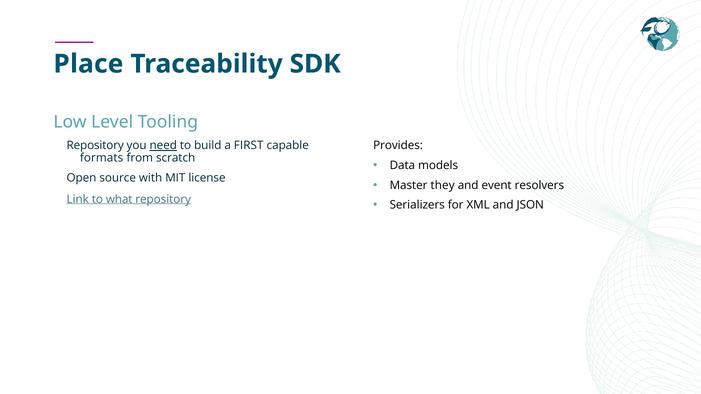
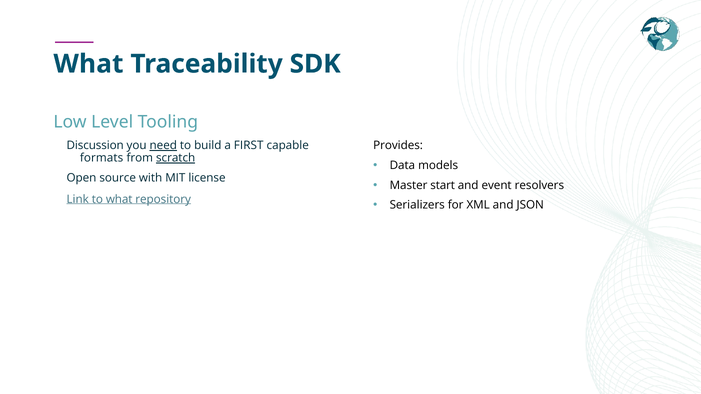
Place: Place -> What (88, 64)
Repository: Repository -> Discussion (95, 146)
scratch underline: none -> present (176, 158)
they: they -> start (443, 185)
